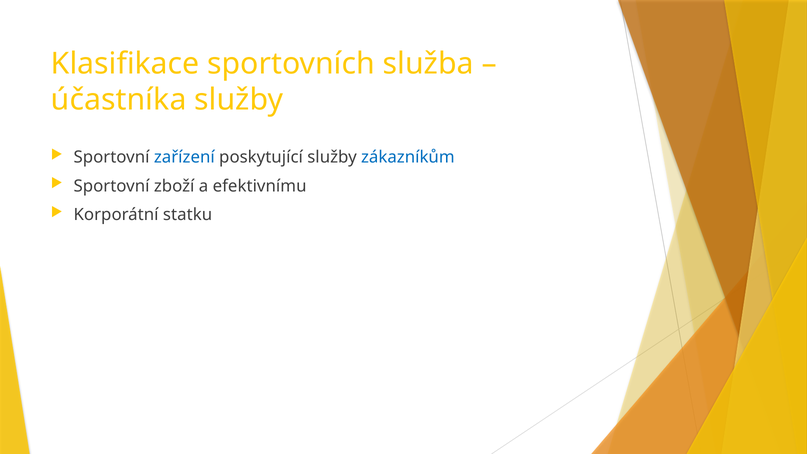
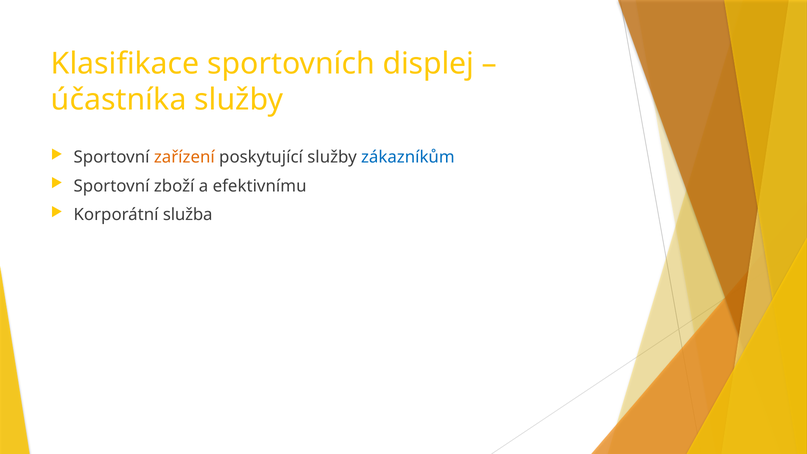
služba: služba -> displej (428, 64)
zařízení colour: blue -> orange (184, 157)
statku: statku -> služba (188, 215)
